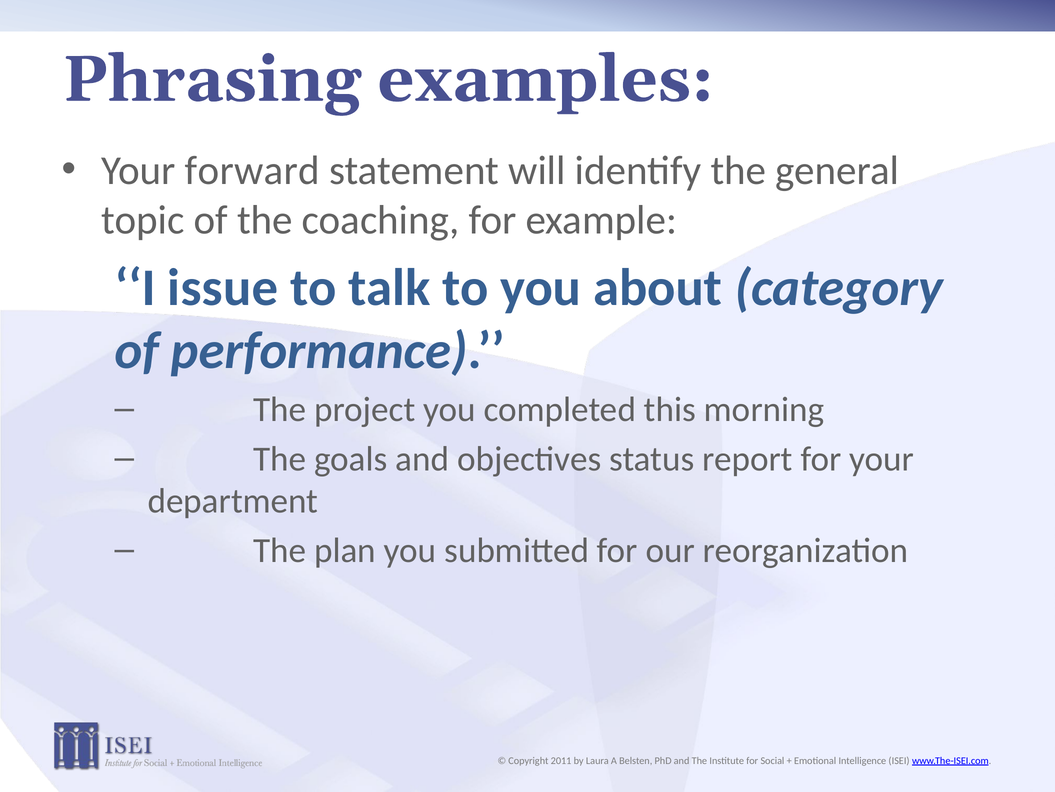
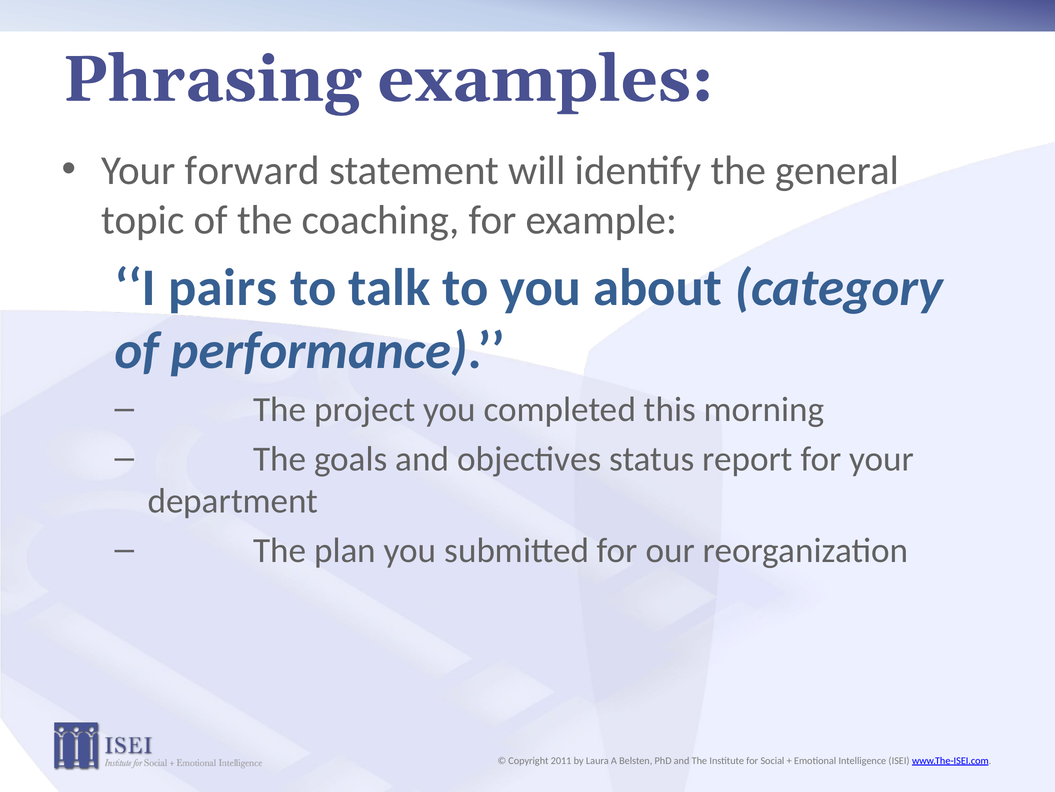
issue: issue -> pairs (223, 287)
